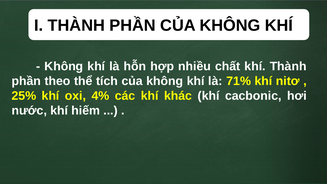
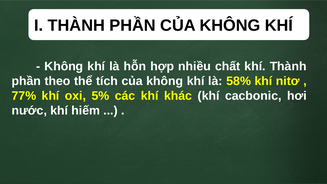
71%: 71% -> 58% (239, 81)
25%: 25% -> 77% (24, 96)
4%: 4% -> 5% (100, 96)
